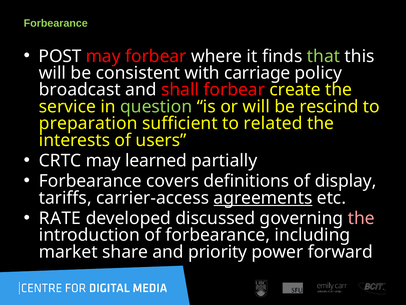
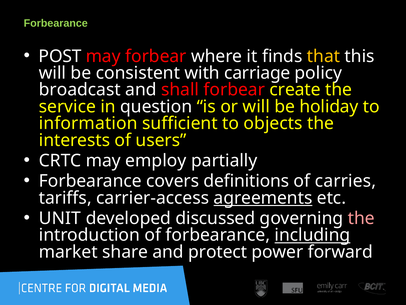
that colour: light green -> yellow (324, 56)
question colour: light green -> white (156, 107)
rescind: rescind -> holiday (329, 107)
preparation: preparation -> information (88, 123)
related: related -> objects (273, 123)
learned: learned -> employ (156, 160)
display: display -> carries (345, 181)
RATE: RATE -> UNIT (60, 218)
including underline: none -> present (312, 235)
priority: priority -> protect (218, 252)
